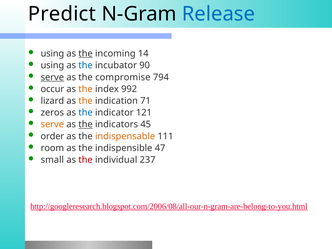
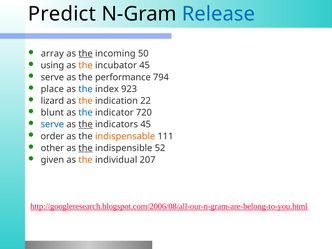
using: using -> array (52, 54)
14: 14 -> 50 (143, 54)
the colour: blue -> orange (86, 65)
incubator 90: 90 -> 45 (145, 65)
serve underline: present -> none (52, 77)
compromise: compromise -> performance (123, 77)
occur: occur -> place (52, 89)
the colour: orange -> blue (86, 89)
992: 992 -> 923 (129, 89)
71: 71 -> 22 (146, 101)
zeros: zeros -> blunt (52, 113)
121: 121 -> 720 (144, 113)
serve colour: orange -> blue (52, 124)
room: room -> other (52, 148)
the underline: none -> present (86, 148)
47: 47 -> 52 (160, 148)
small: small -> given (52, 160)
the colour: red -> orange (86, 160)
237: 237 -> 207 (148, 160)
